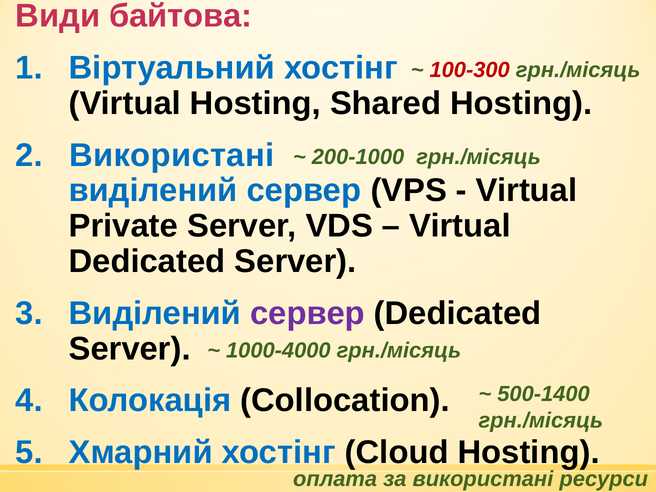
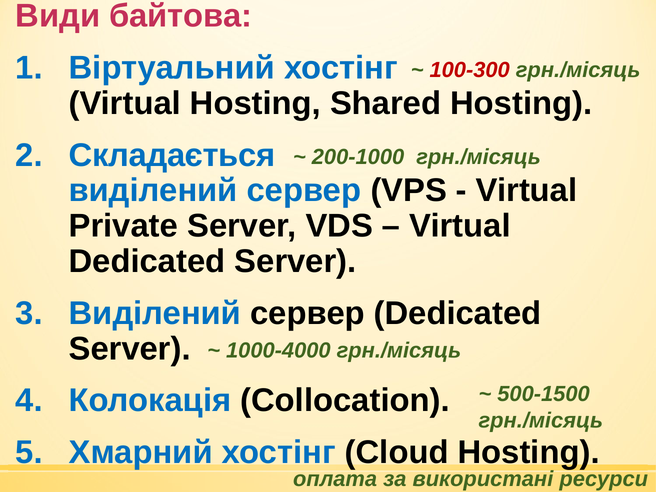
Використані: Використані -> Складається (172, 155)
сервер colour: purple -> black (308, 313)
500-1400: 500-1400 -> 500-1500 (544, 394)
